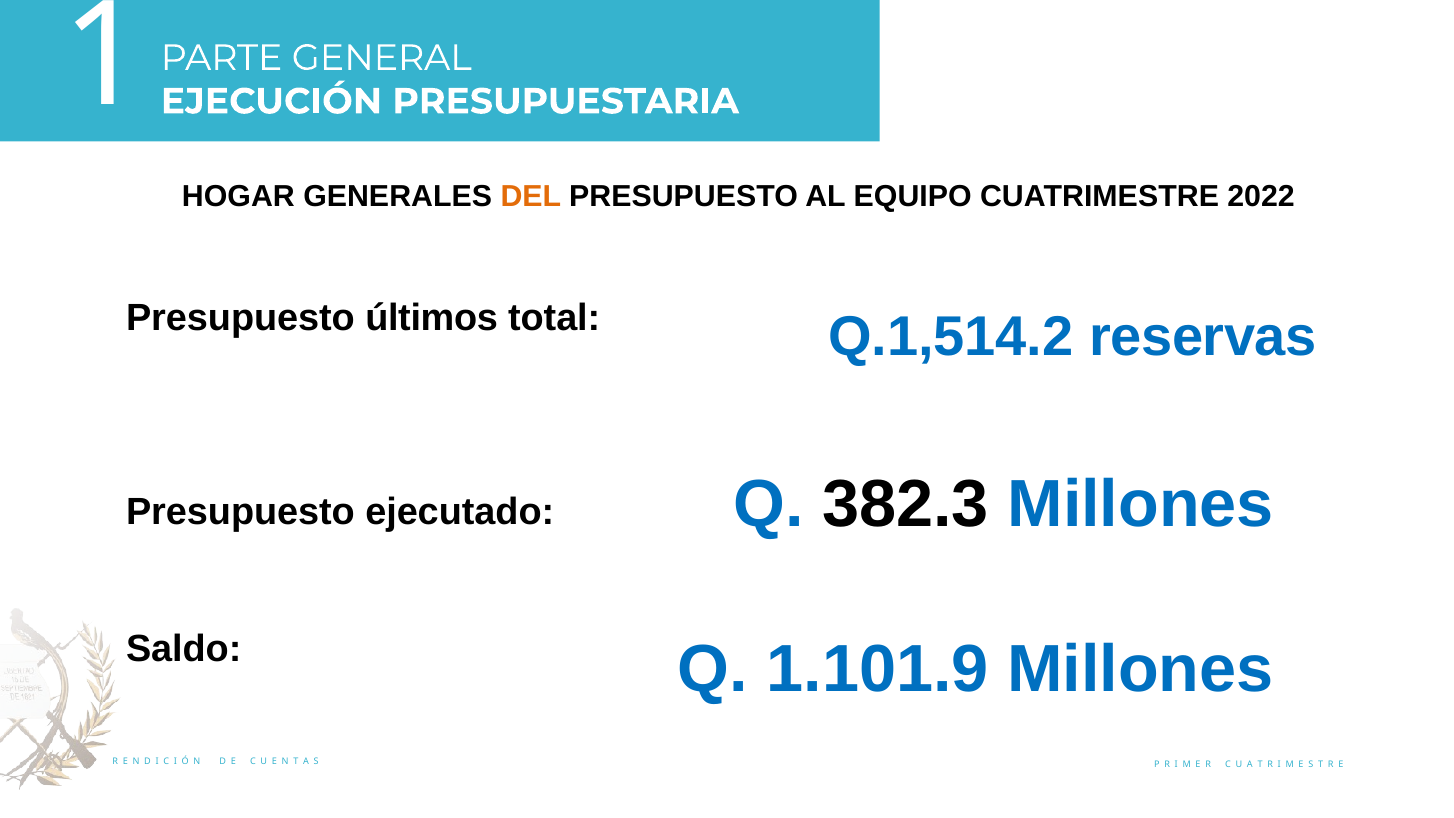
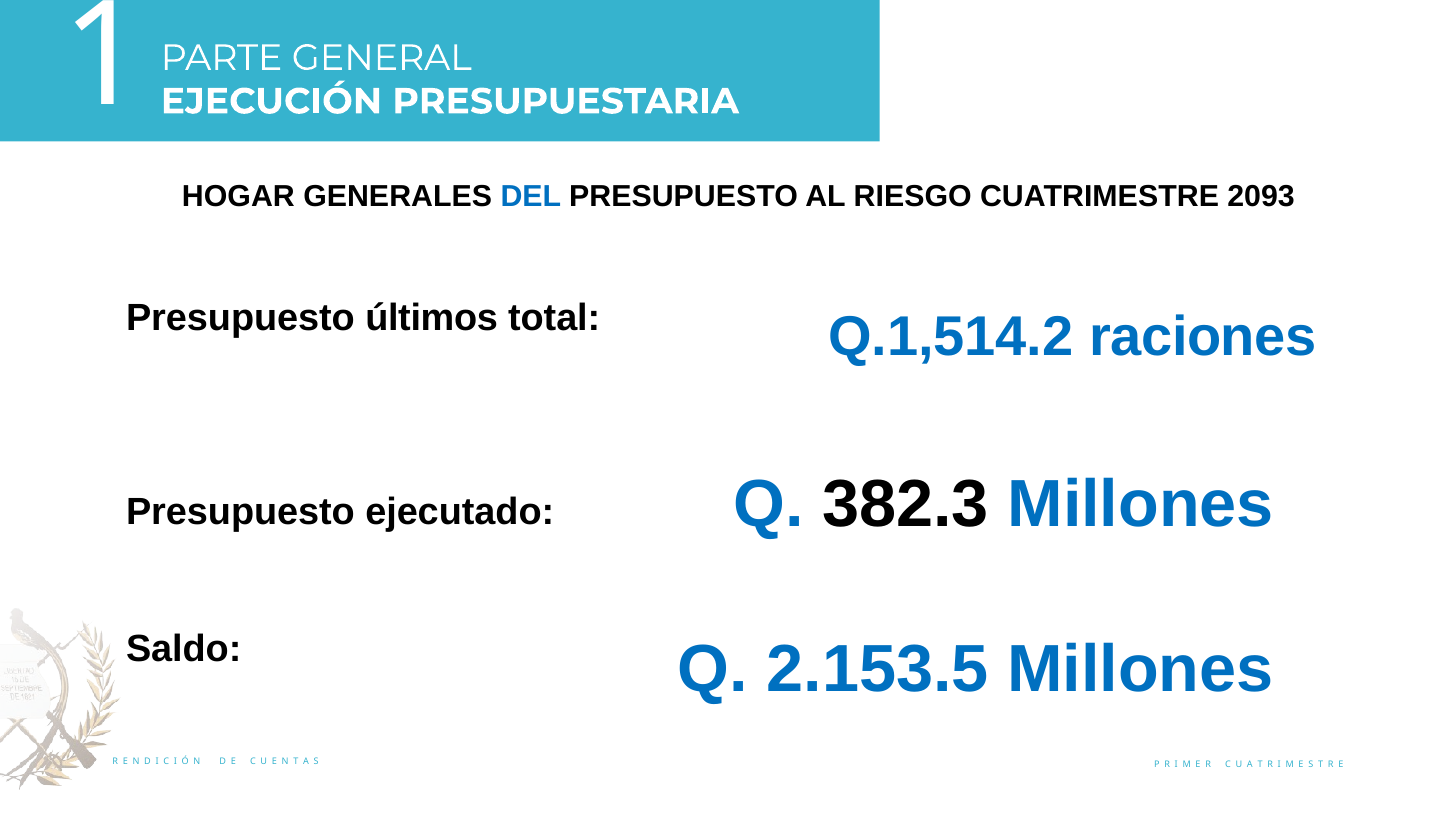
DEL colour: orange -> blue (531, 197)
EQUIPO: EQUIPO -> RIESGO (913, 197)
2022: 2022 -> 2093 (1261, 197)
reservas: reservas -> raciones (1203, 337)
1.101.9: 1.101.9 -> 2.153.5 (878, 669)
